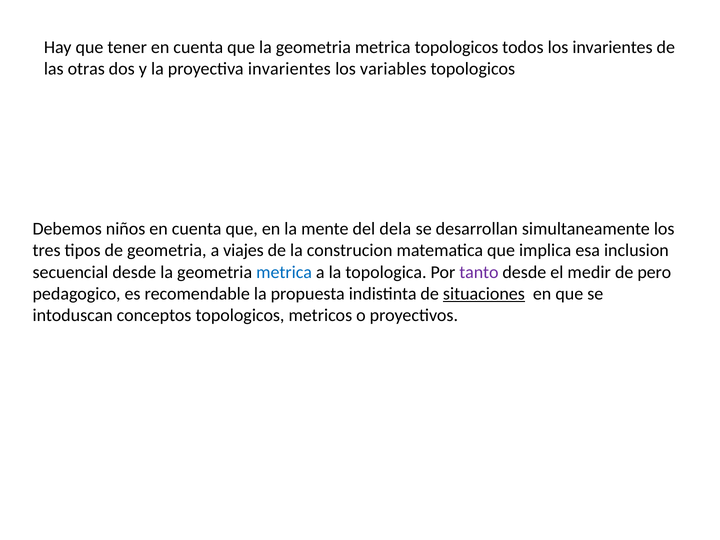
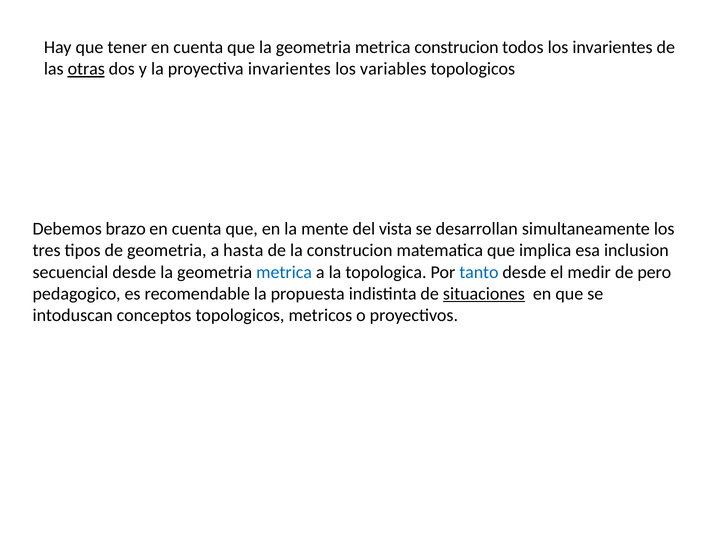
metrica topologicos: topologicos -> construcion (457, 47)
otras underline: none -> present (86, 69)
niños: niños -> brazo (126, 229)
dela: dela -> vista (396, 229)
viajes: viajes -> hasta (243, 250)
tanto colour: purple -> blue (479, 272)
